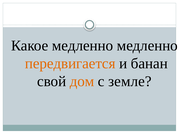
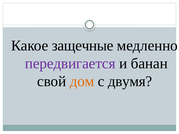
Какое медленно: медленно -> защечные (83, 46)
передвигается colour: orange -> purple (70, 64)
земле: земле -> двумя (130, 81)
